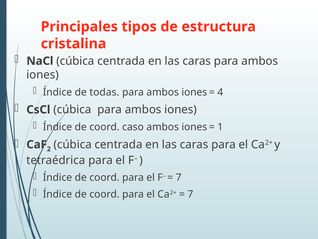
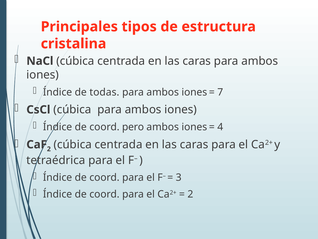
4: 4 -> 7 (220, 92)
caso: caso -> pero (133, 127)
1: 1 -> 4 (220, 127)
7: 7 -> 3 (179, 177)
7: 7 -> 2 (190, 194)
